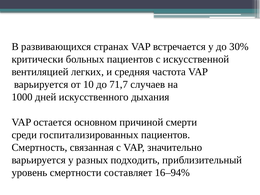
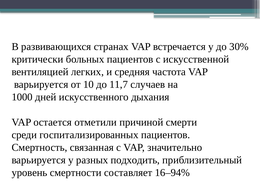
71,7: 71,7 -> 11,7 (119, 84)
основном: основном -> отметили (96, 122)
